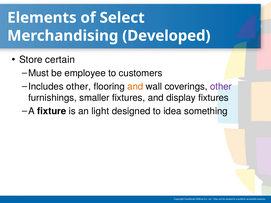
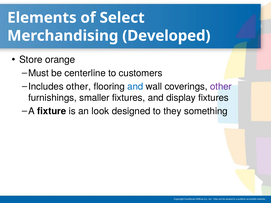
certain: certain -> orange (60, 60)
employee: employee -> centerline (85, 73)
and colour: orange -> blue (135, 87)
light: light -> look (100, 111)
idea: idea -> they (172, 111)
